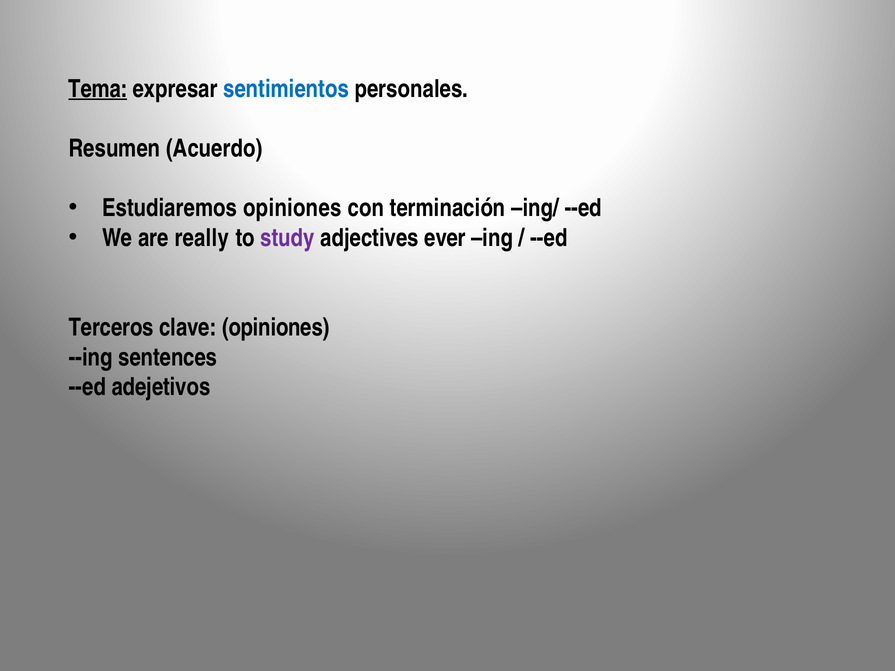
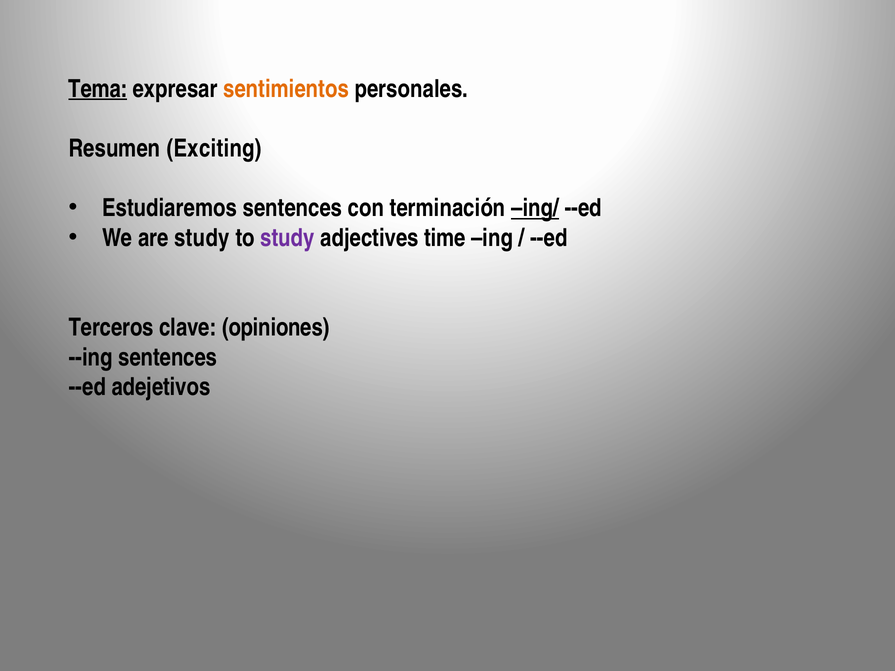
sentimientos colour: blue -> orange (286, 89)
Acuerdo: Acuerdo -> Exciting (214, 149)
Estudiaremos opiniones: opiniones -> sentences (292, 208)
ing/ underline: none -> present (535, 208)
are really: really -> study (202, 238)
ever: ever -> time (445, 238)
